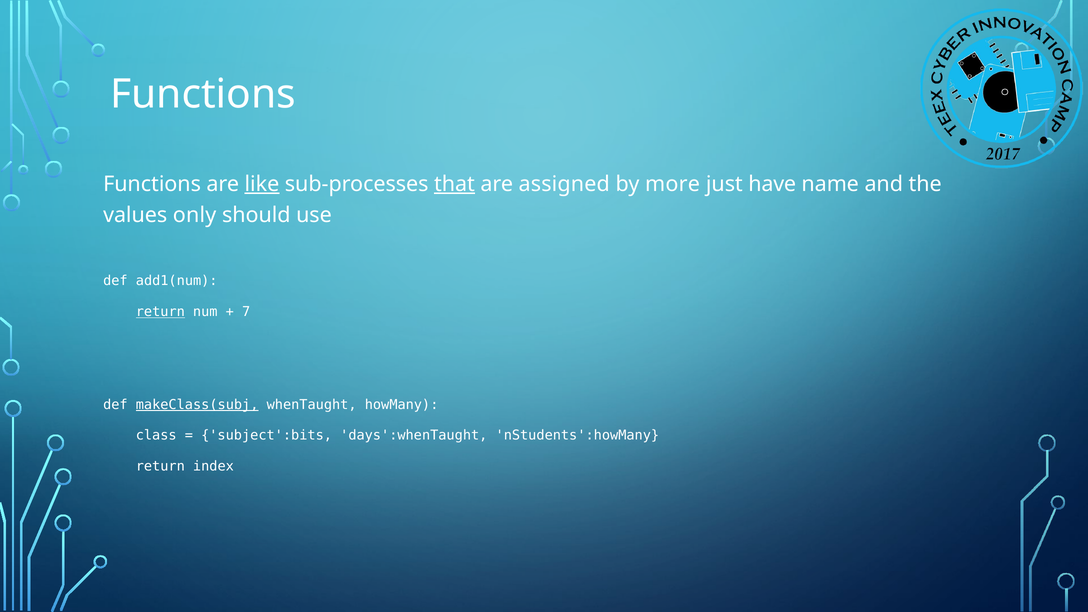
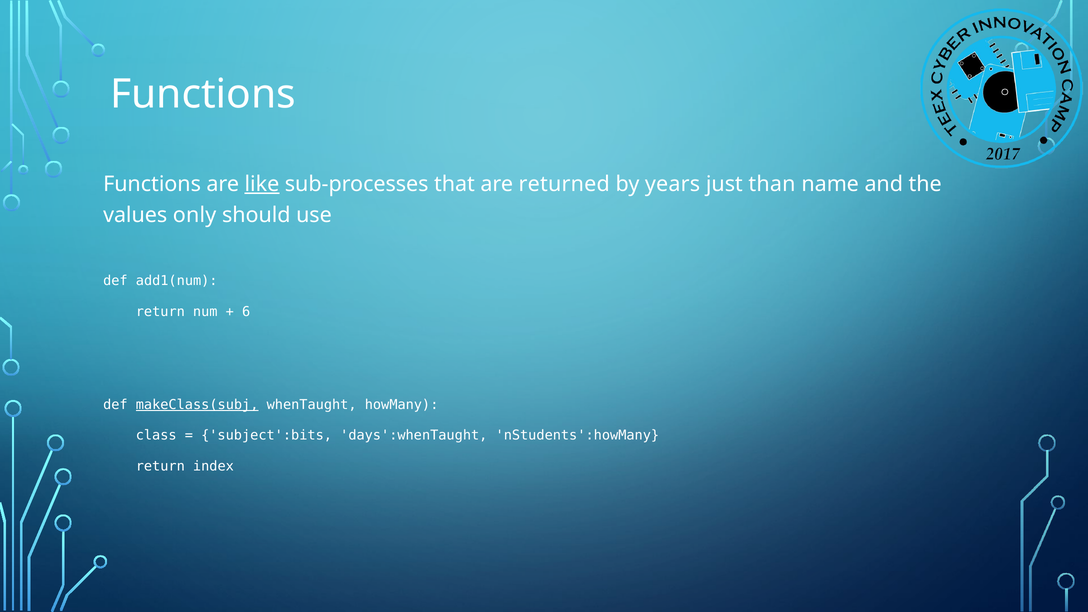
that underline: present -> none (454, 184)
assigned: assigned -> returned (564, 184)
more: more -> years (673, 184)
have: have -> than (772, 184)
return underline: present -> none (160, 312)
7: 7 -> 6 (246, 312)
